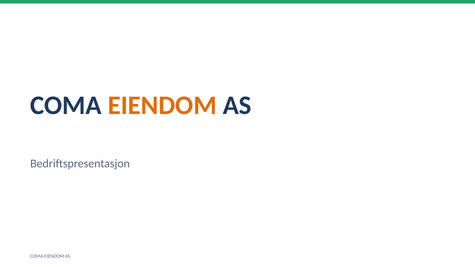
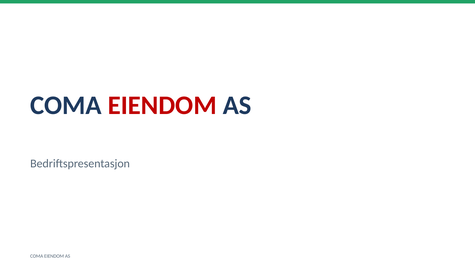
EIENDOM colour: orange -> red (162, 105)
